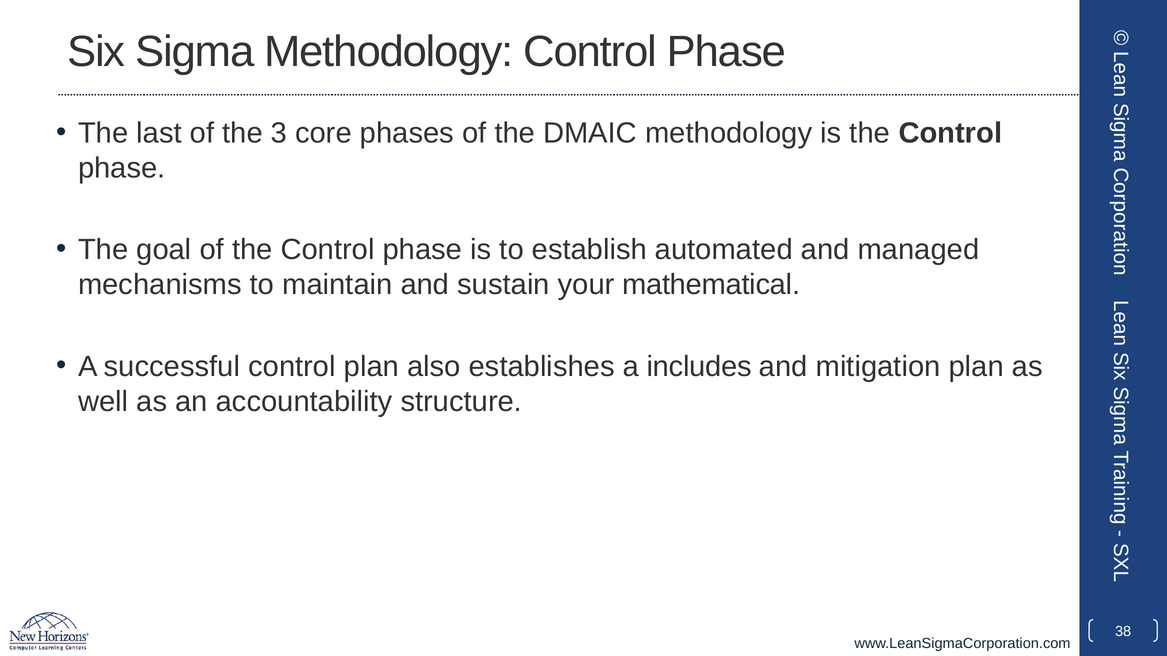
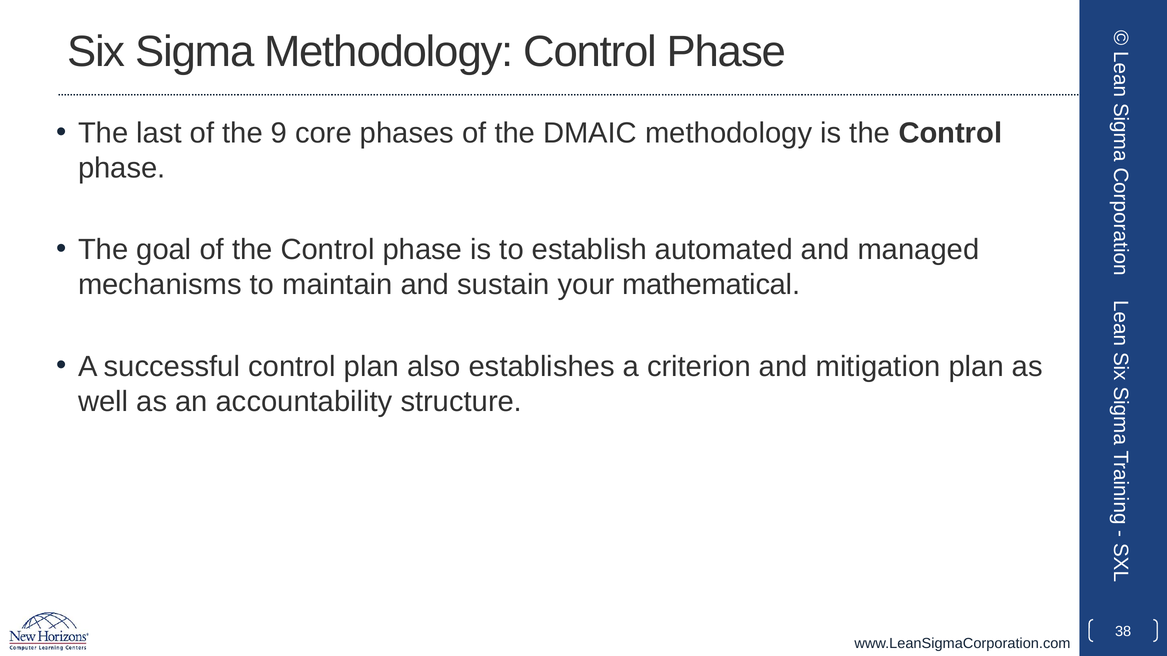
3: 3 -> 9 (279, 133)
includes: includes -> criterion (699, 367)
